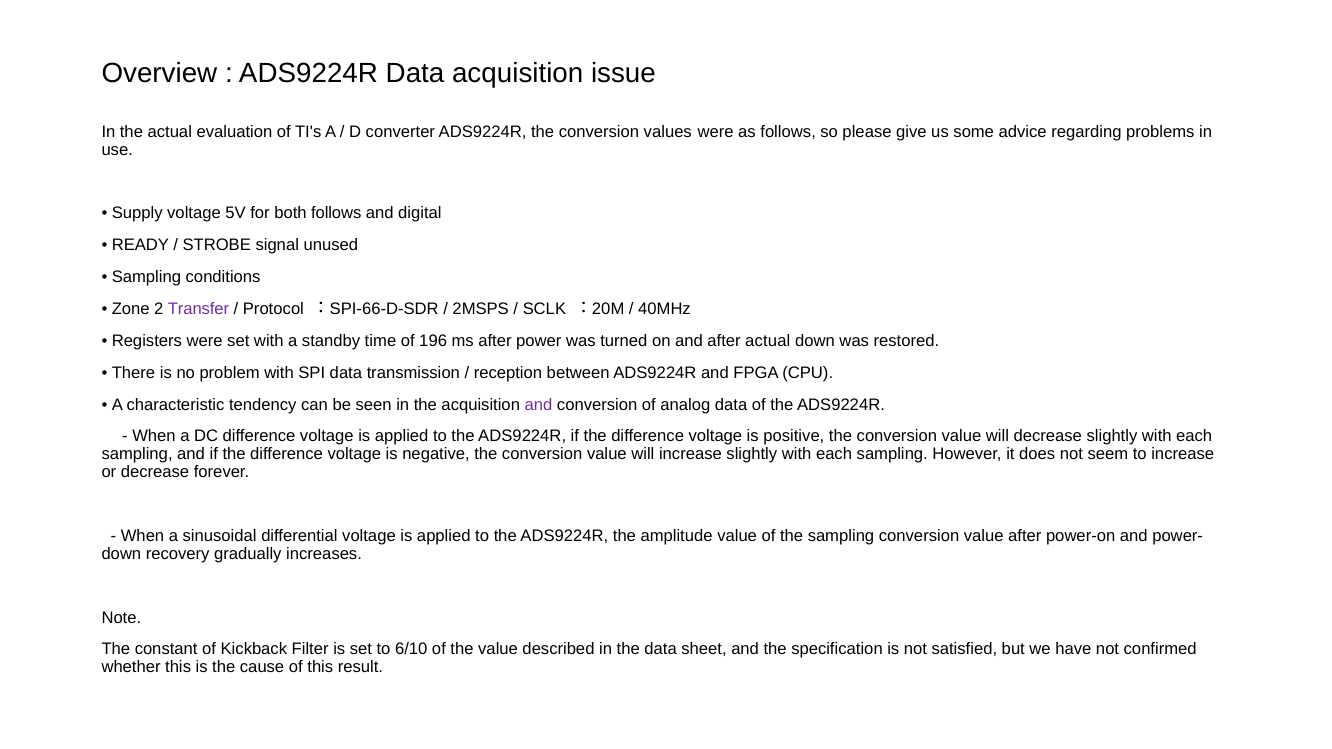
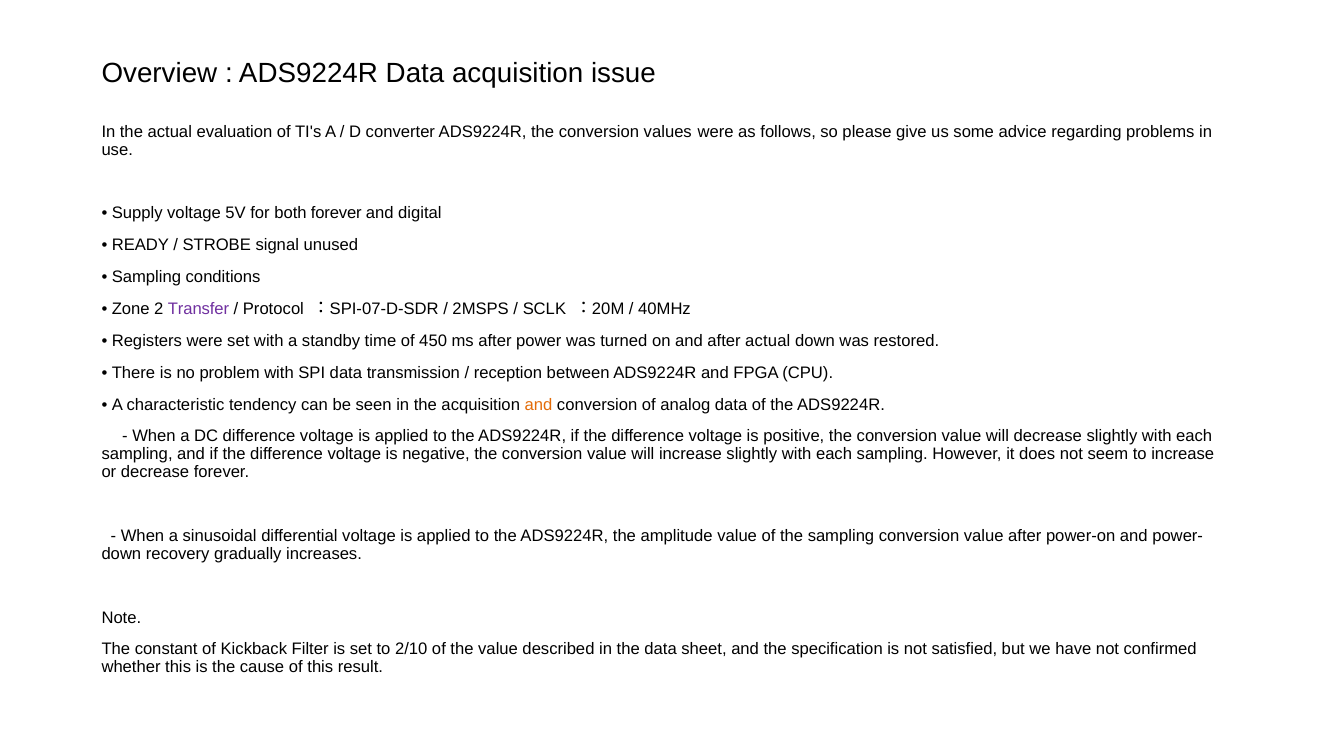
both follows: follows -> forever (336, 214)
SPI-66-D-SDR: SPI-66-D-SDR -> SPI-07-D-SDR (384, 309)
196: 196 -> 450 (433, 341)
and colour: purple -> orange (539, 405)
6/10: 6/10 -> 2/10 (411, 650)
